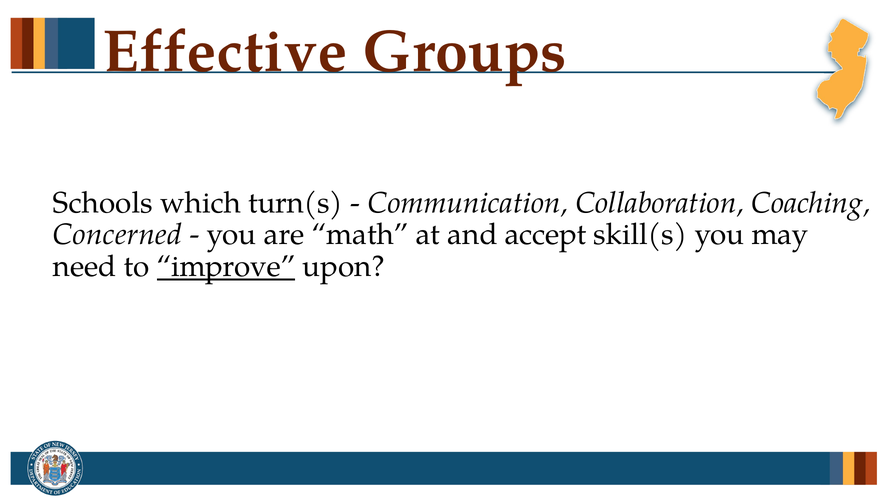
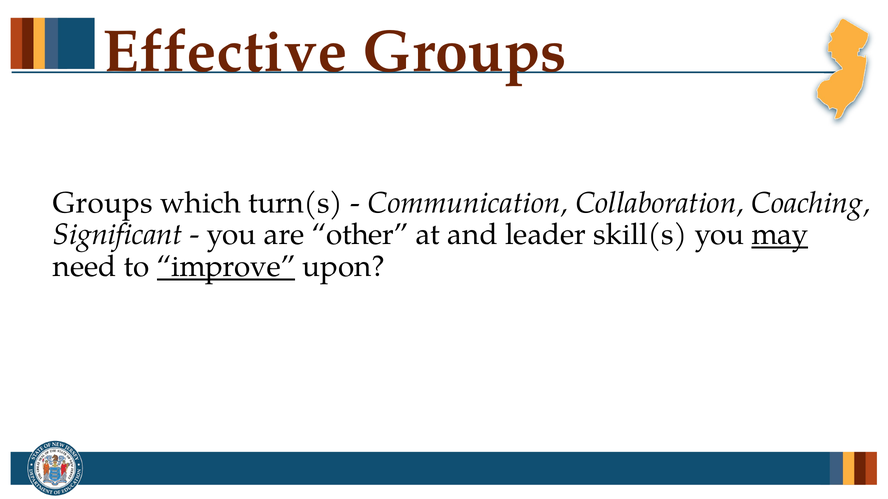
Schools: Schools -> Groups (103, 203)
Concerned: Concerned -> Significant (118, 235)
math: math -> other (360, 235)
accept: accept -> leader (545, 235)
may underline: none -> present (780, 235)
